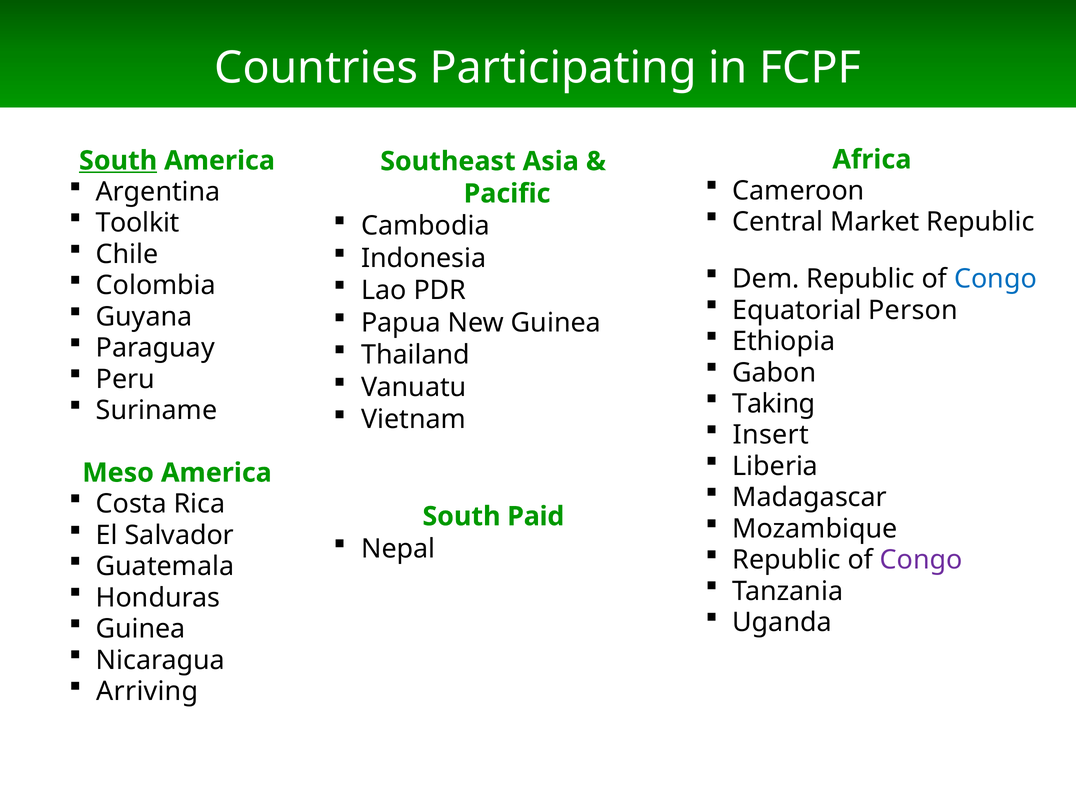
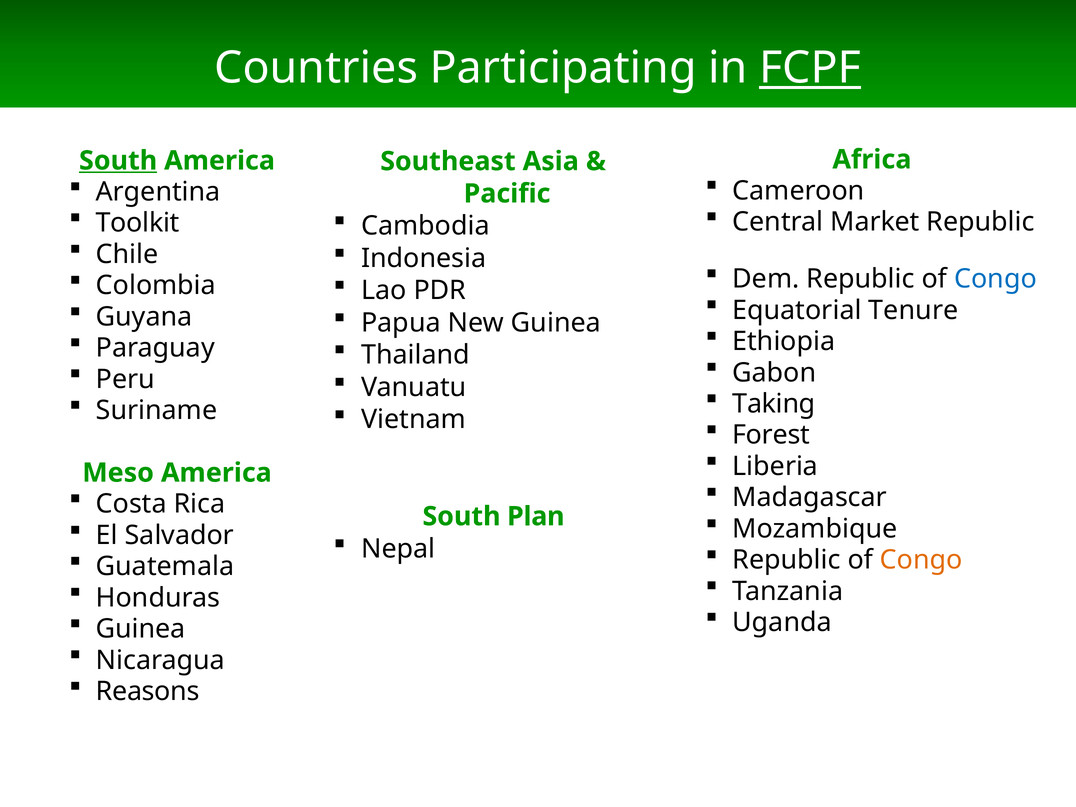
FCPF underline: none -> present (810, 68)
Person: Person -> Tenure (913, 310)
Insert: Insert -> Forest (771, 435)
Paid: Paid -> Plan (536, 516)
Congo colour: purple -> orange (921, 560)
Arriving: Arriving -> Reasons (148, 691)
